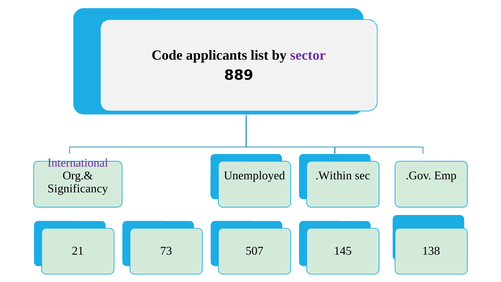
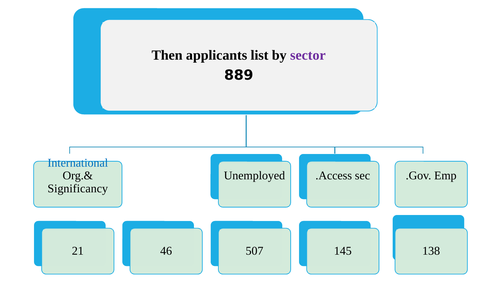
Code: Code -> Then (167, 55)
International colour: purple -> blue (78, 163)
Within: Within -> Access (335, 176)
73: 73 -> 46 (166, 251)
